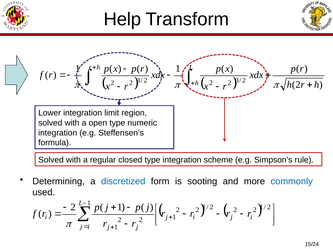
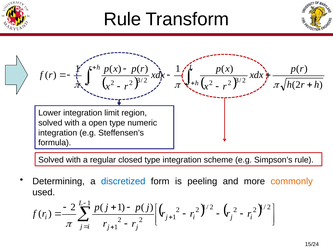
Help: Help -> Rule (122, 19)
sooting: sooting -> peeling (202, 182)
commonly colour: blue -> orange (292, 182)
